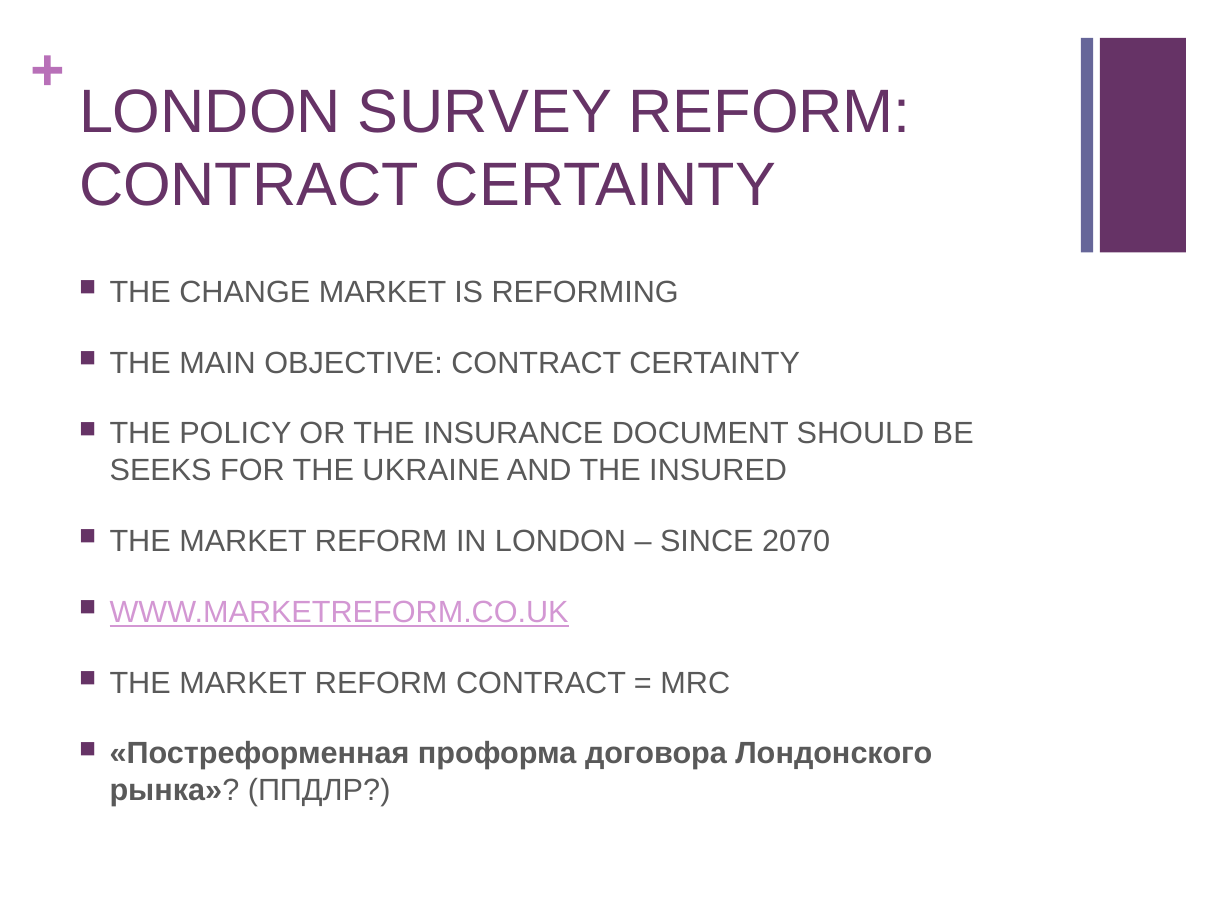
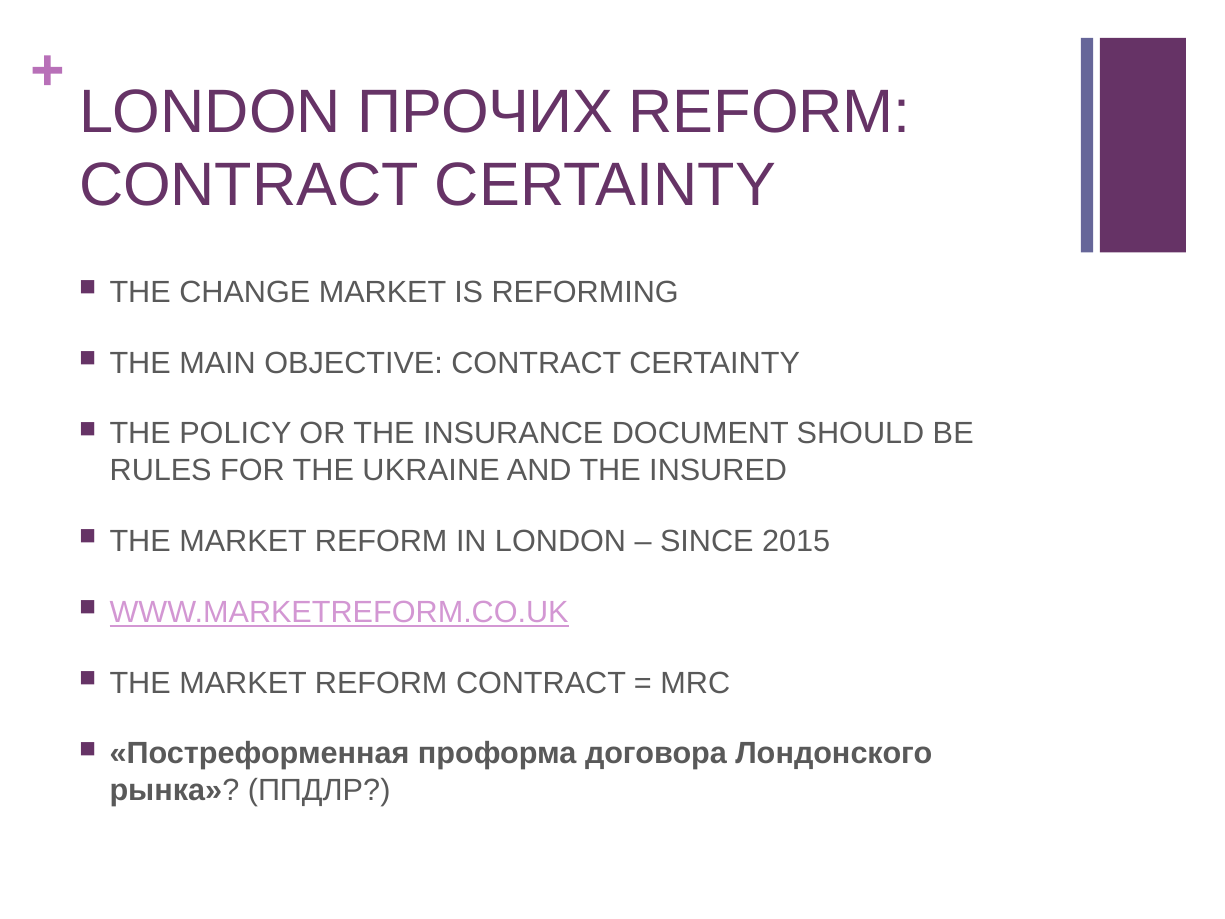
SURVEY: SURVEY -> ПРОЧИХ (486, 112)
SEEKS: SEEKS -> RULES (161, 470)
2070: 2070 -> 2015 (796, 541)
